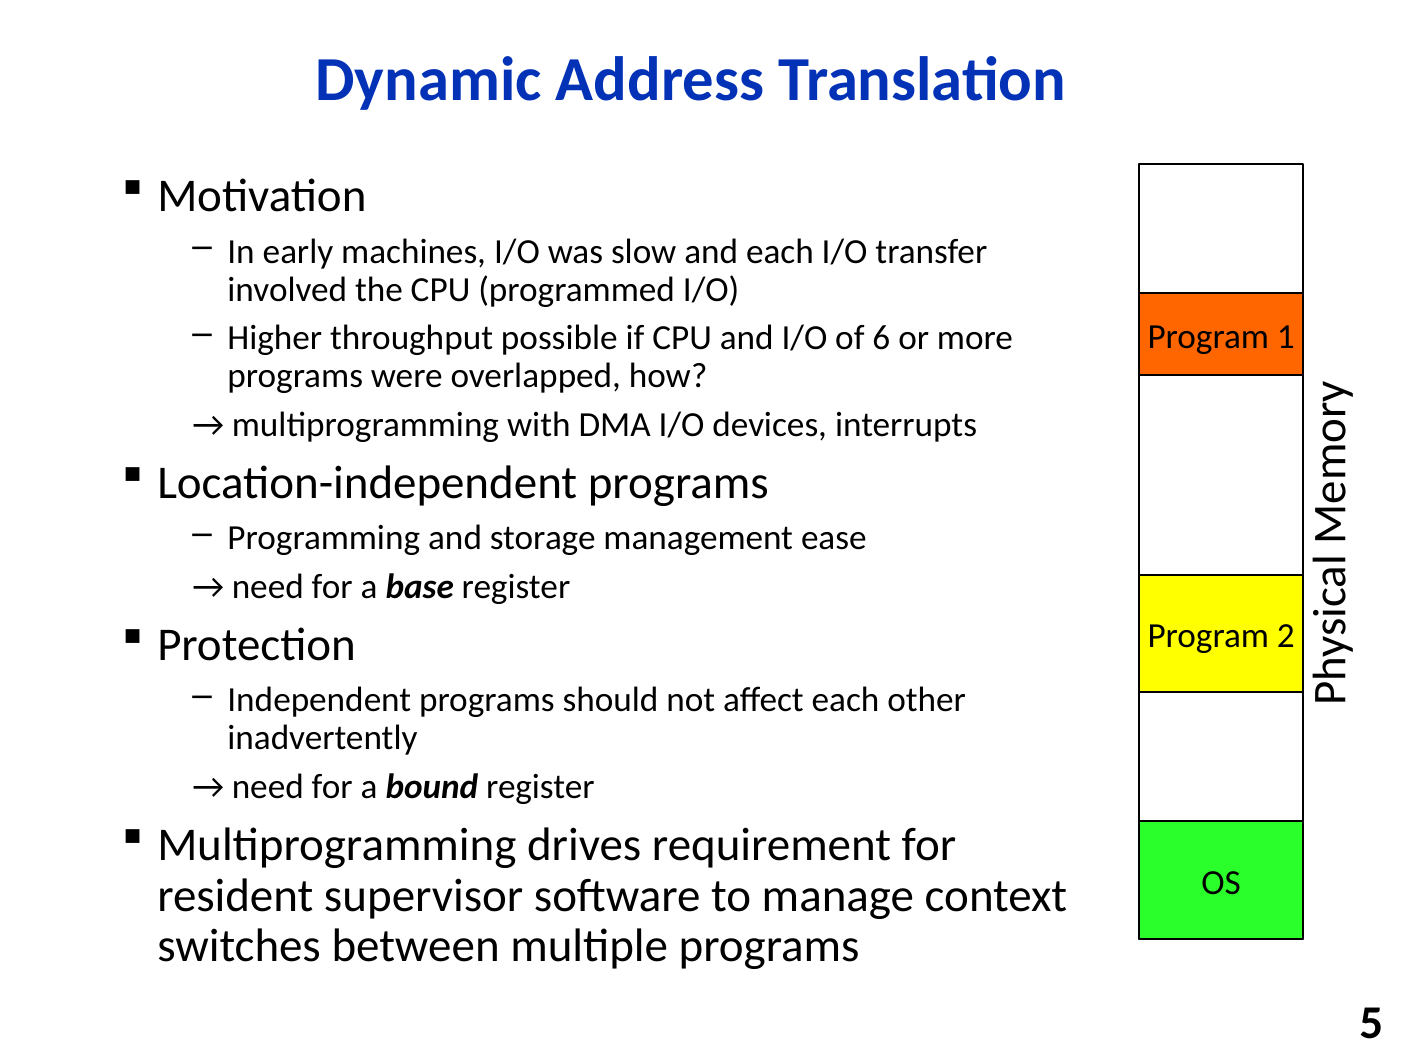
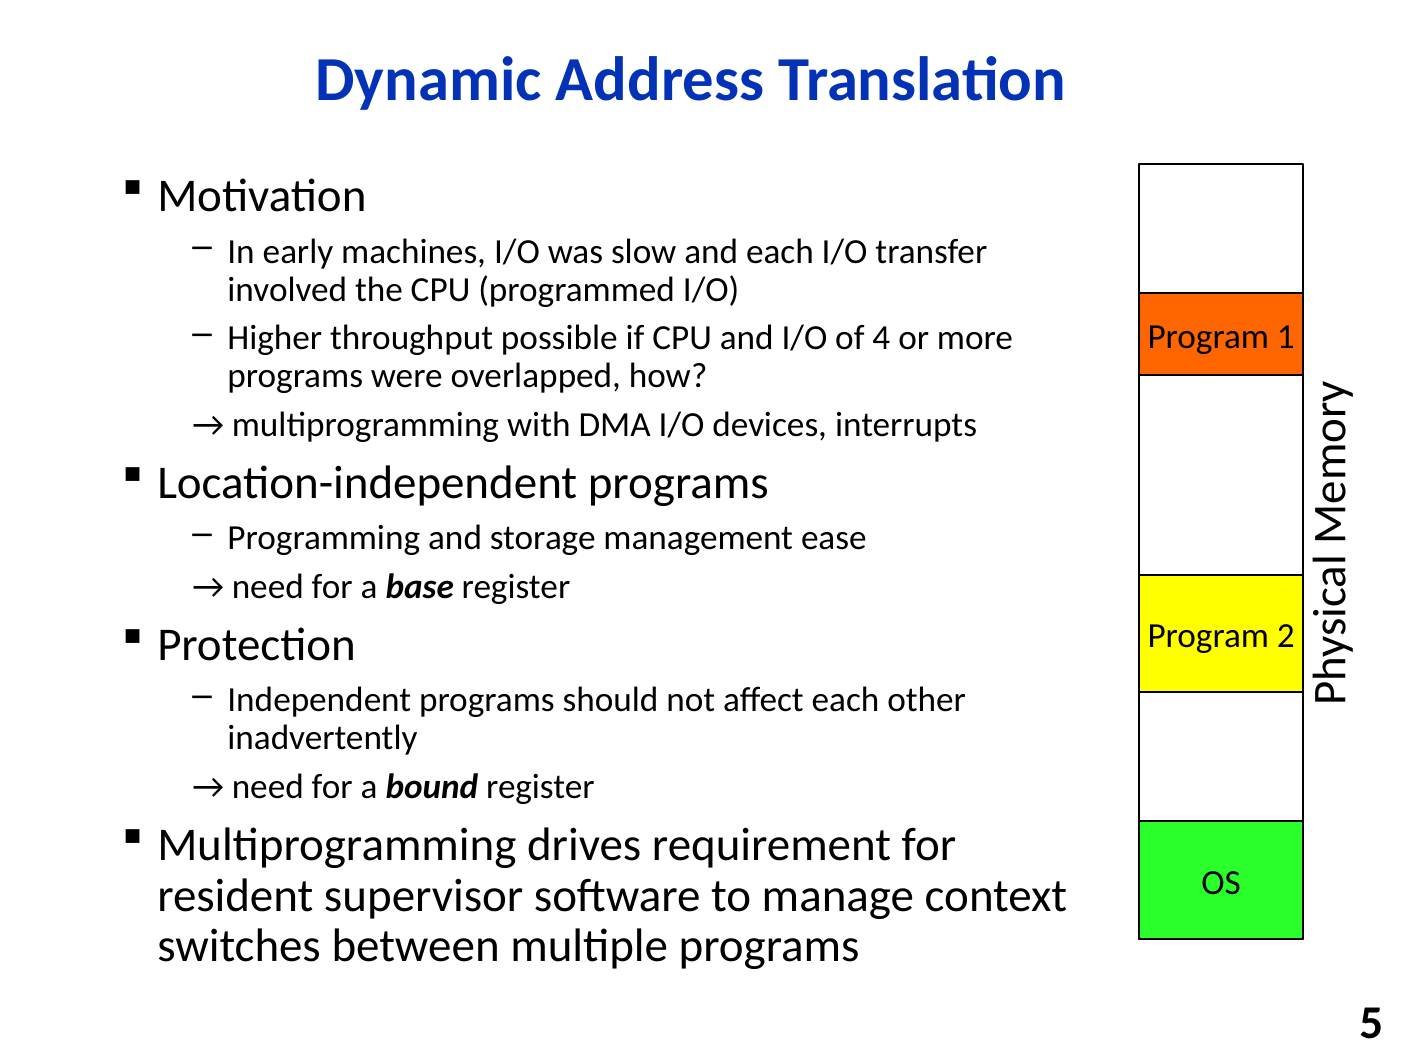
6: 6 -> 4 (881, 338)
